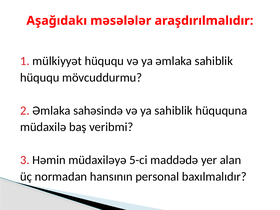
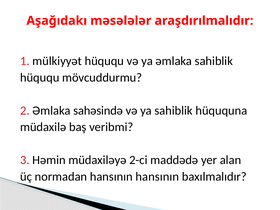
5-ci: 5-ci -> 2-ci (138, 160)
hansının personal: personal -> hansının (157, 176)
